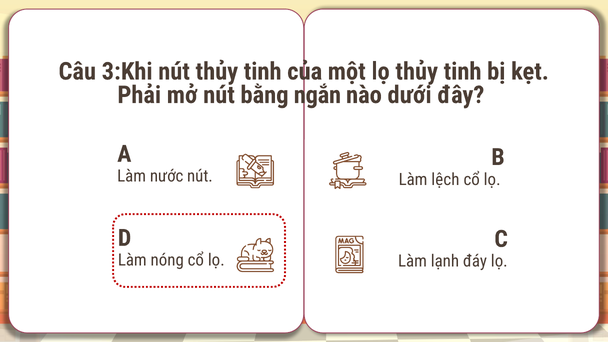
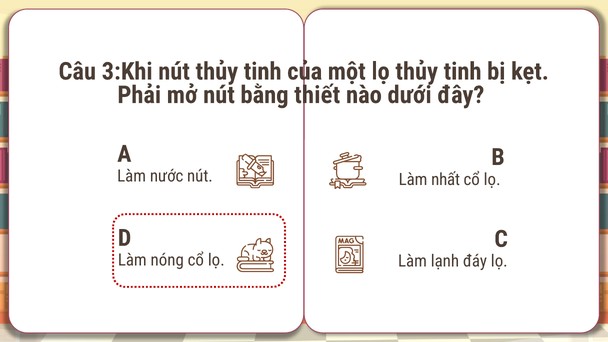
ngắn: ngắn -> thiết (317, 95)
lệch: lệch -> nhất (446, 180)
